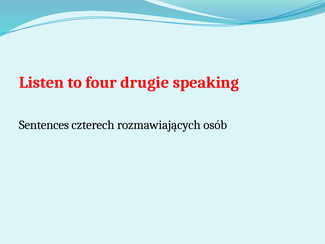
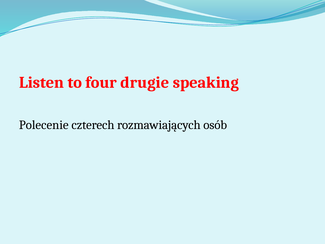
Sentences: Sentences -> Polecenie (44, 125)
